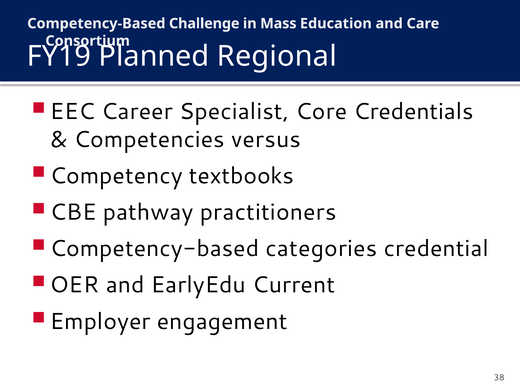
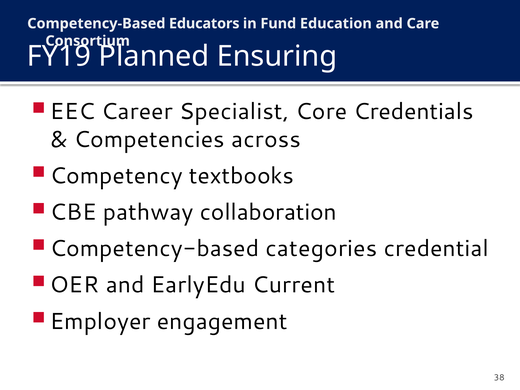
Challenge: Challenge -> Educators (204, 24)
Mass: Mass -> Fund (278, 24)
Regional: Regional -> Ensuring (277, 56)
versus: versus -> across (266, 139)
practitioners: practitioners -> collaboration (268, 212)
